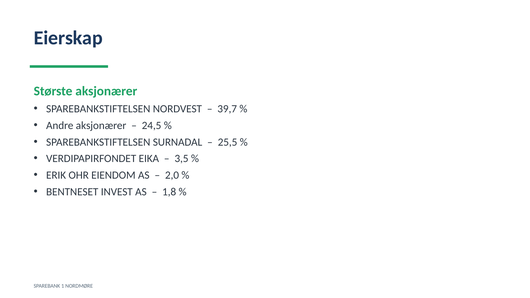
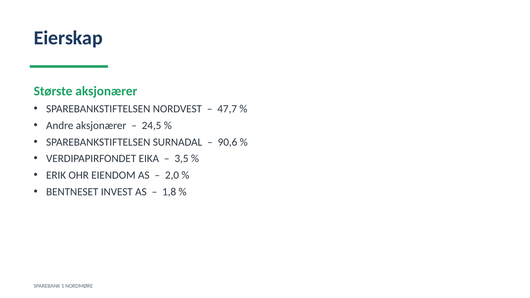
39,7: 39,7 -> 47,7 (227, 109)
25,5: 25,5 -> 90,6 (228, 142)
